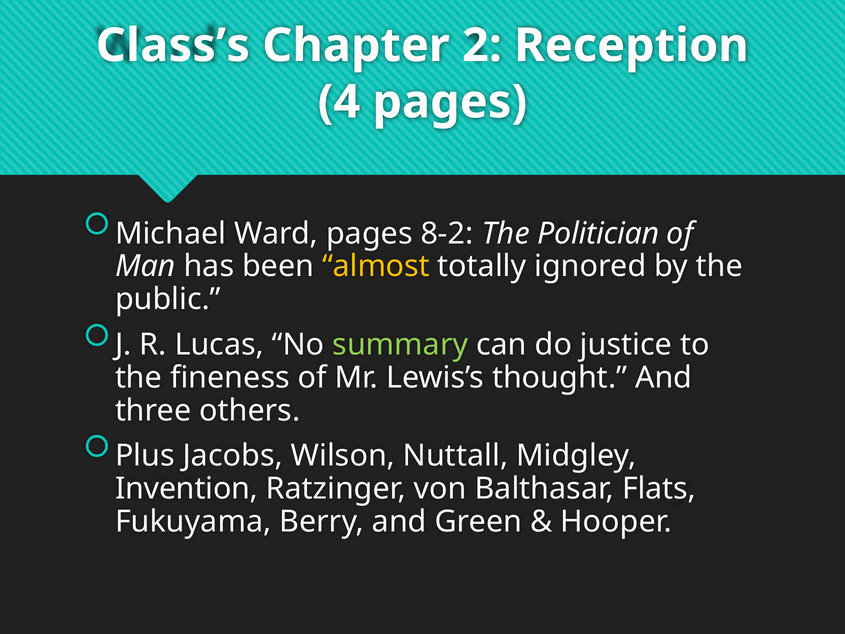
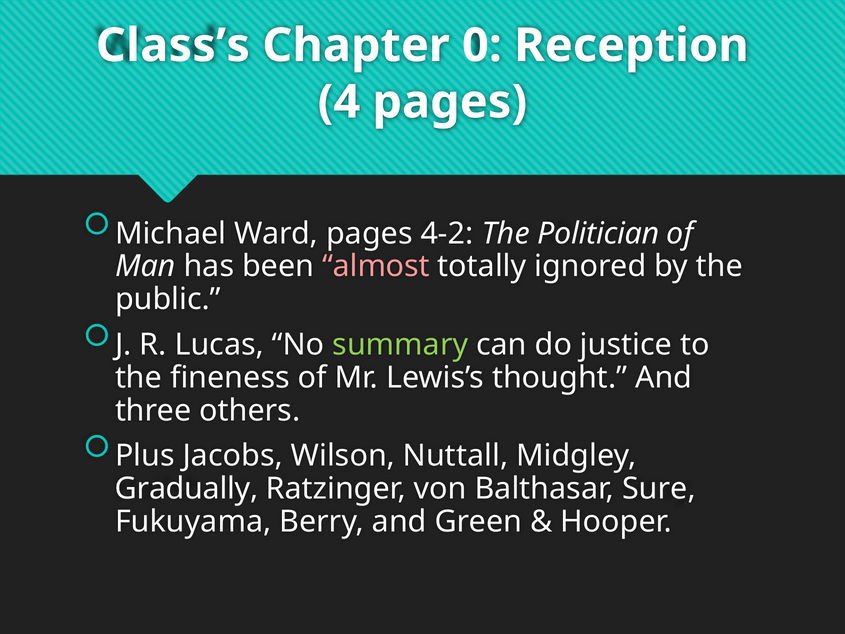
2: 2 -> 0 (482, 46)
8-2: 8-2 -> 4-2 (447, 233)
almost colour: yellow -> pink (376, 266)
Invention: Invention -> Gradually (187, 488)
Flats: Flats -> Sure (659, 488)
